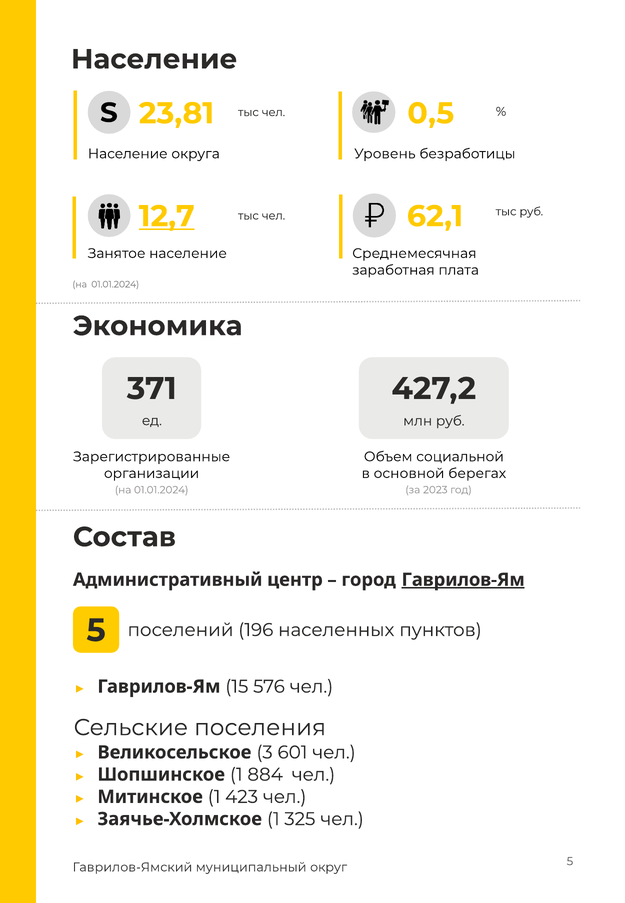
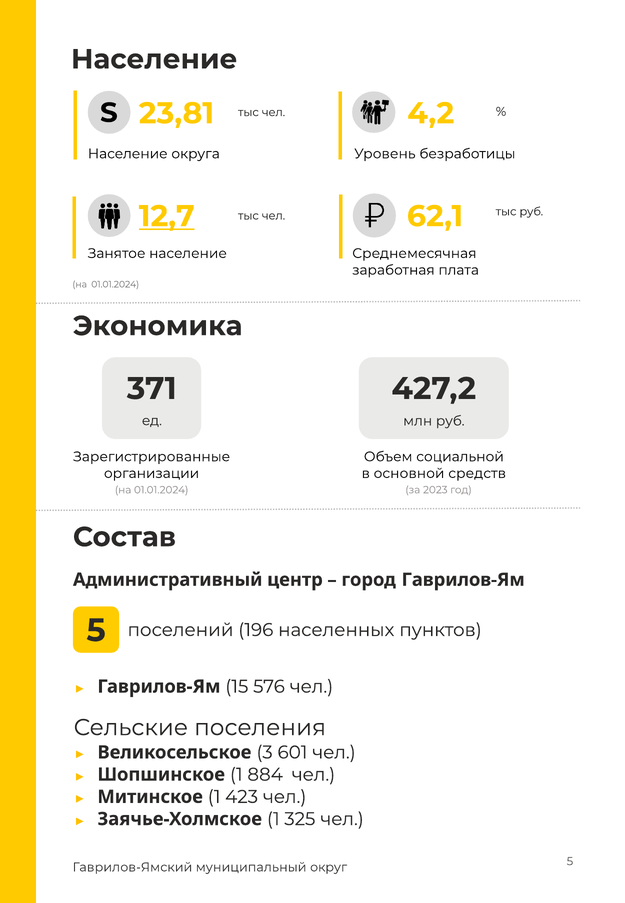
0,5: 0,5 -> 4,2 (431, 113)
берегах: берегах -> средств (477, 473)
Гаврилов-Ям underline: present -> none (463, 580)
